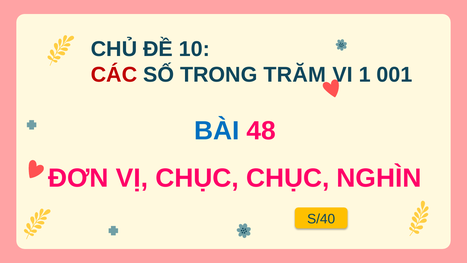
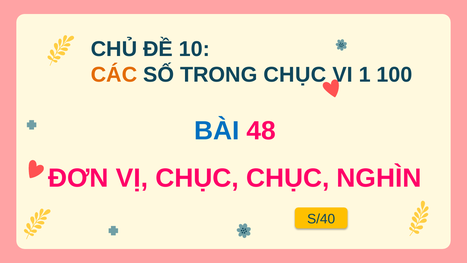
CÁC colour: red -> orange (114, 75)
TRONG TRĂM: TRĂM -> CHỤC (295, 75)
001: 001 -> 100 (394, 75)
